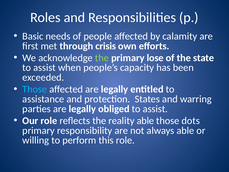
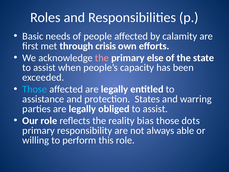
the colour: light green -> pink (102, 58)
lose: lose -> else (155, 58)
reality able: able -> bias (145, 121)
